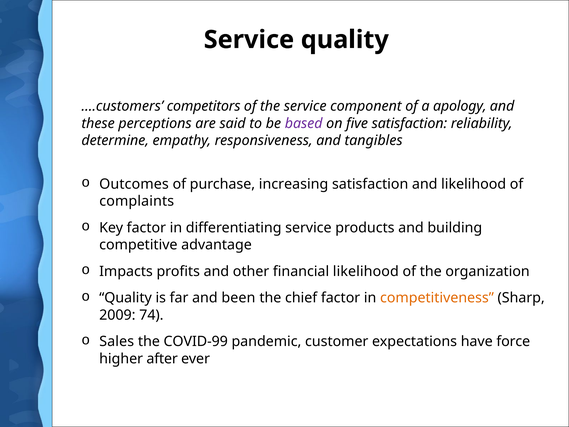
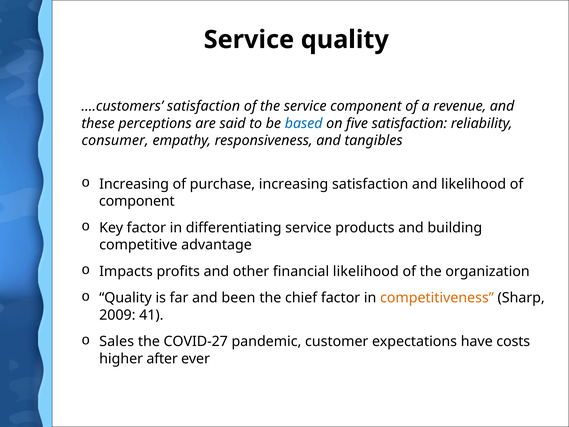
….customers competitors: competitors -> satisfaction (204, 106)
apology: apology -> revenue (460, 106)
based colour: purple -> blue (304, 123)
determine: determine -> consumer (115, 140)
Outcomes: Outcomes -> Increasing (134, 184)
complaints: complaints -> component (137, 201)
74: 74 -> 41 (151, 315)
COVID-99: COVID-99 -> COVID-27 (196, 341)
force: force -> costs (513, 341)
